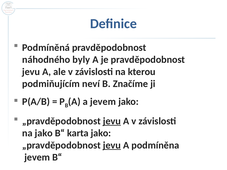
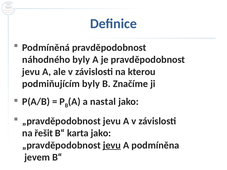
podmiňujícím neví: neví -> byly (91, 84)
a jevem: jevem -> nastal (103, 102)
jevu underline: present -> none (112, 121)
na jako: jako -> řešit (44, 133)
